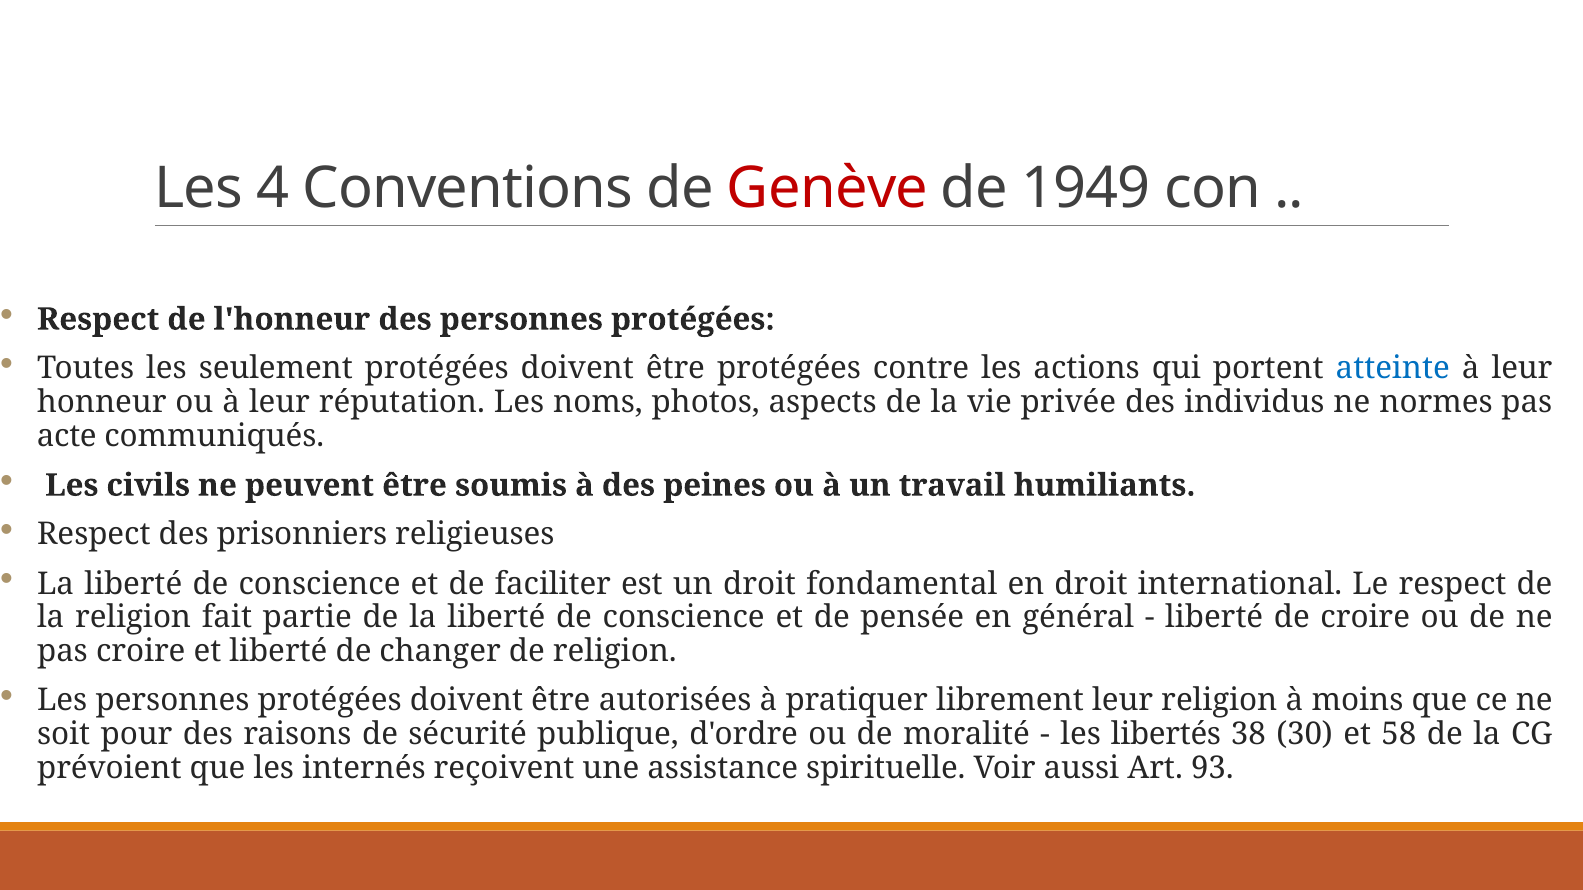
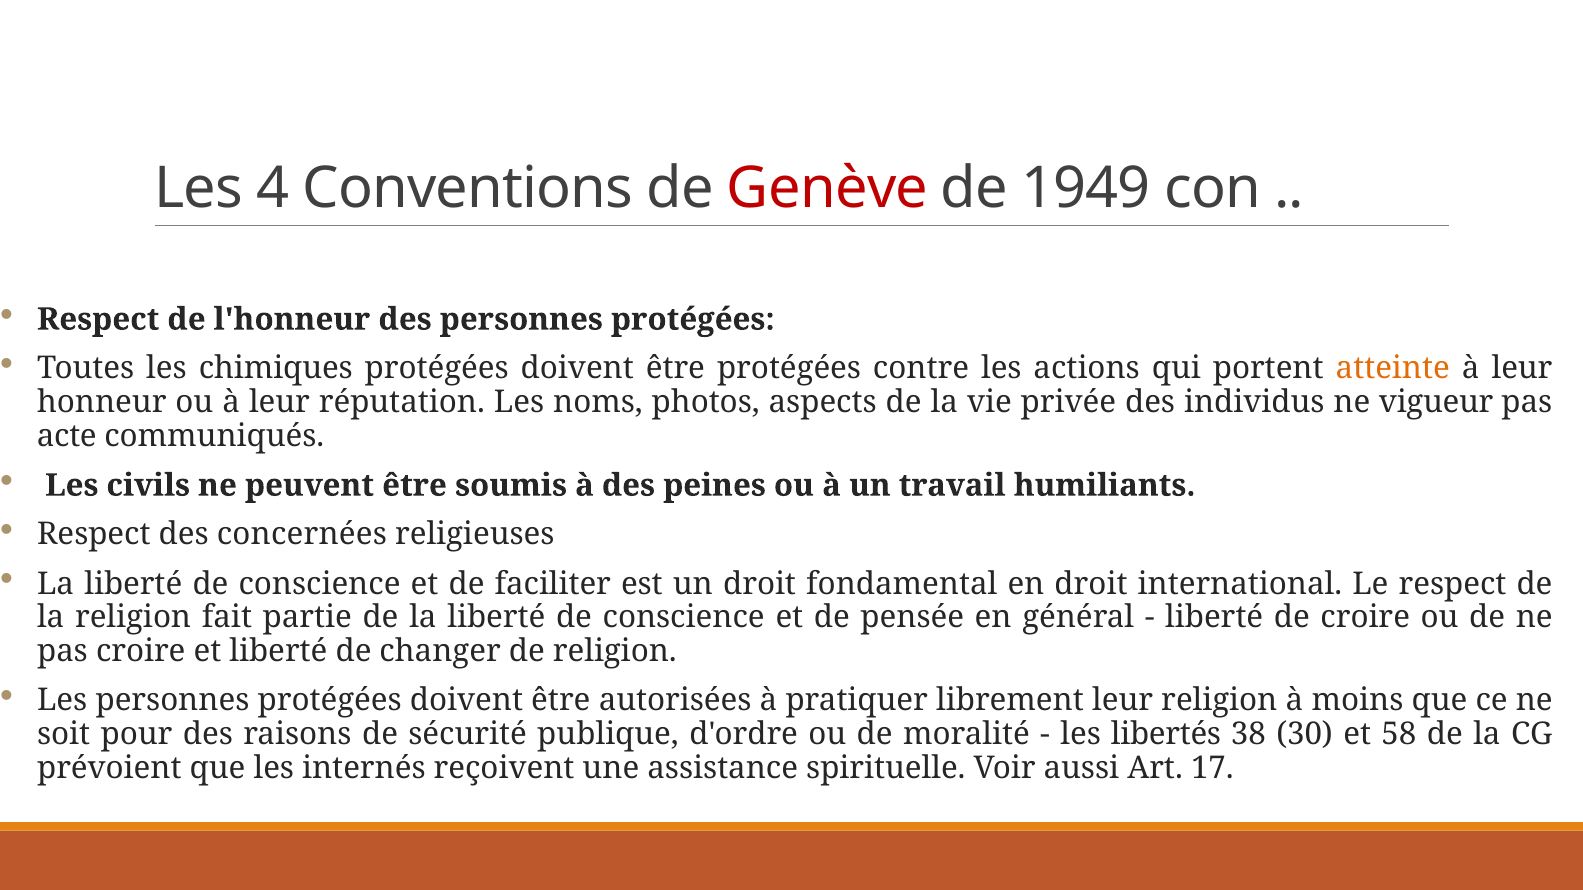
seulement: seulement -> chimiques (276, 369)
atteinte colour: blue -> orange (1393, 369)
normes: normes -> vigueur (1436, 403)
prisonniers: prisonniers -> concernées (302, 535)
93: 93 -> 17 (1212, 769)
